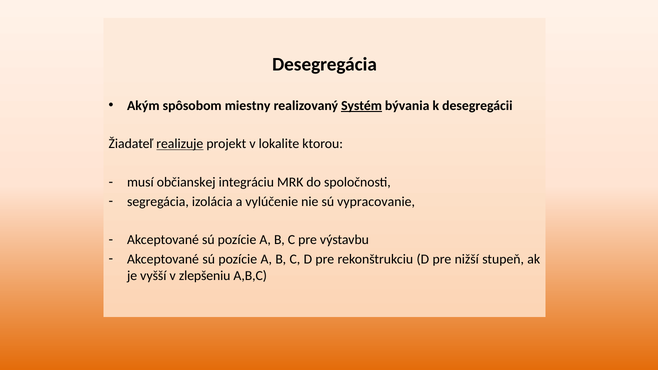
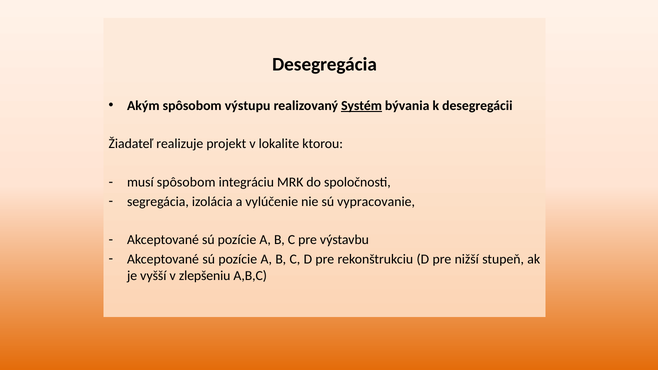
miestny: miestny -> výstupu (248, 106)
realizuje underline: present -> none (180, 144)
musí občianskej: občianskej -> spôsobom (186, 182)
